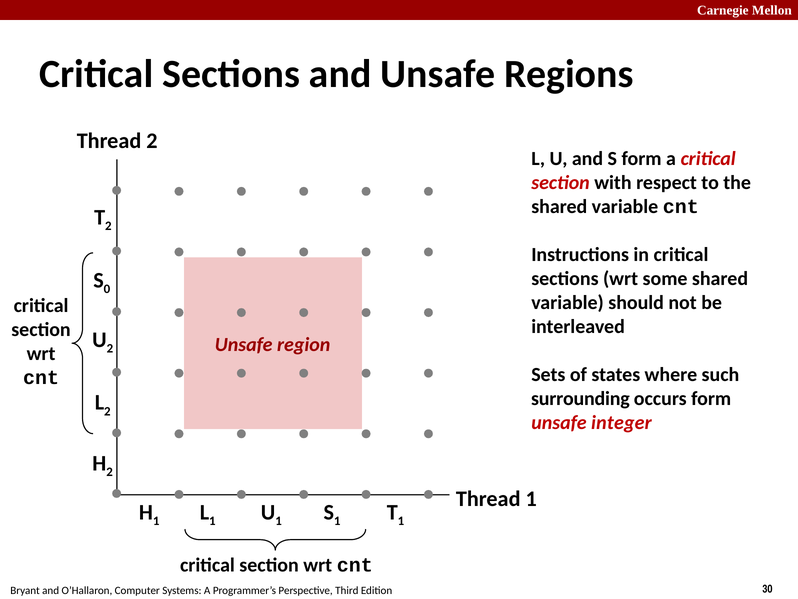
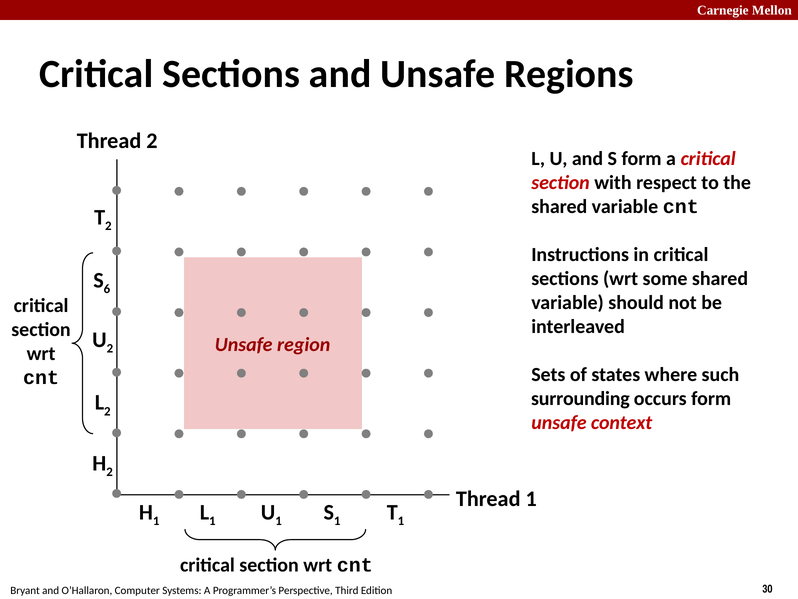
0: 0 -> 6 (107, 289)
integer: integer -> context (622, 422)
